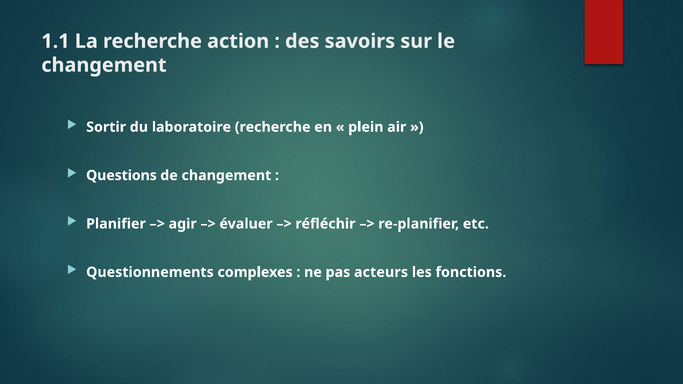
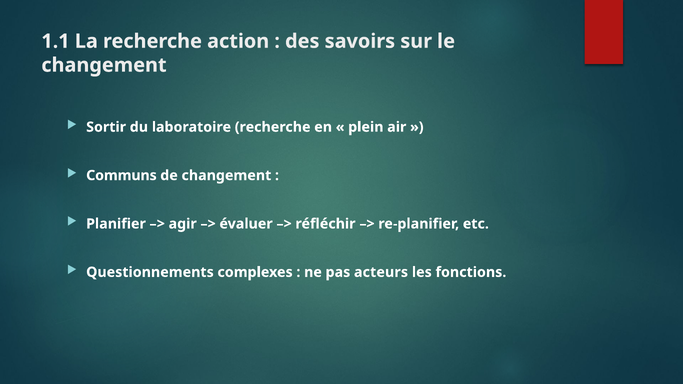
Questions: Questions -> Communs (121, 176)
